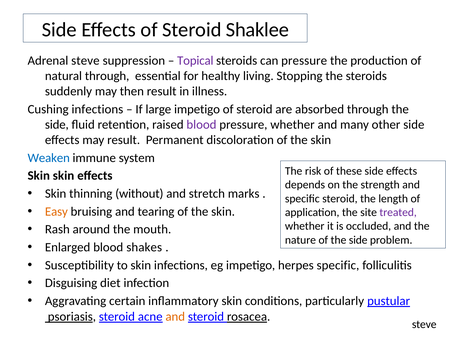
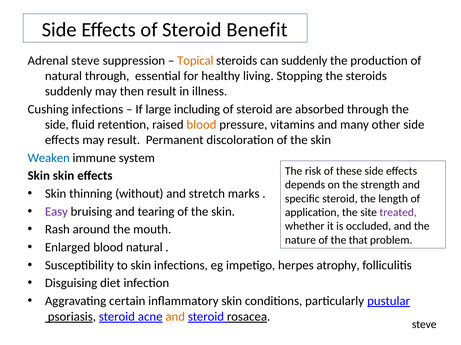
Shaklee: Shaklee -> Benefit (257, 30)
Topical colour: purple -> orange (195, 61)
can pressure: pressure -> suddenly (304, 61)
large impetigo: impetigo -> including (197, 110)
blood colour: purple -> orange (201, 125)
pressure whether: whether -> vitamins (293, 125)
Easy colour: orange -> purple (56, 212)
of the side: side -> that (358, 240)
blood shakes: shakes -> natural (144, 248)
herpes specific: specific -> atrophy (338, 266)
